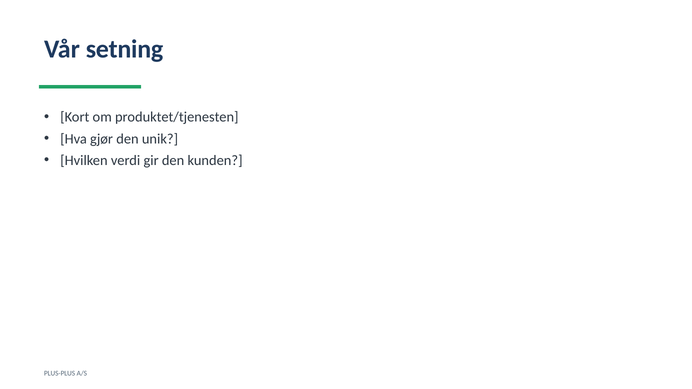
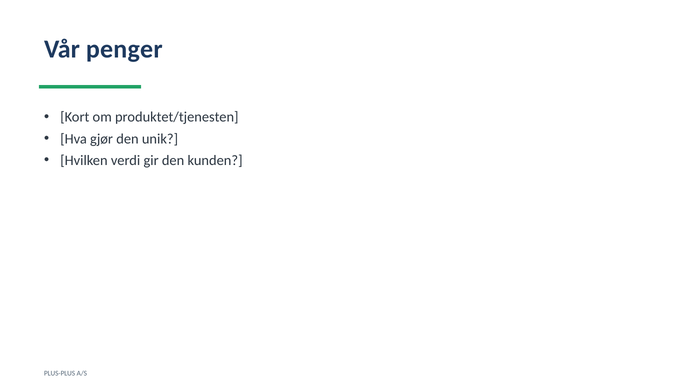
setning: setning -> penger (124, 49)
